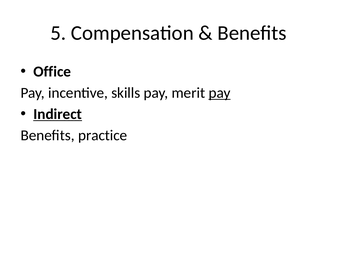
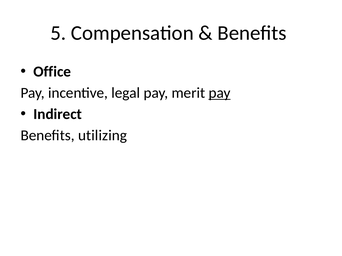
skills: skills -> legal (126, 93)
Indirect underline: present -> none (58, 114)
practice: practice -> utilizing (103, 136)
